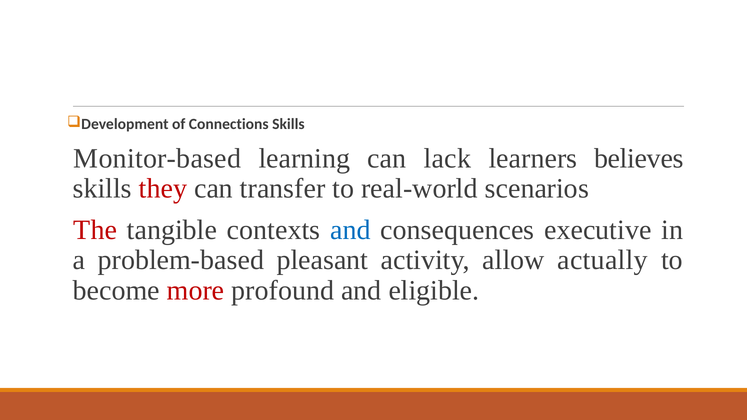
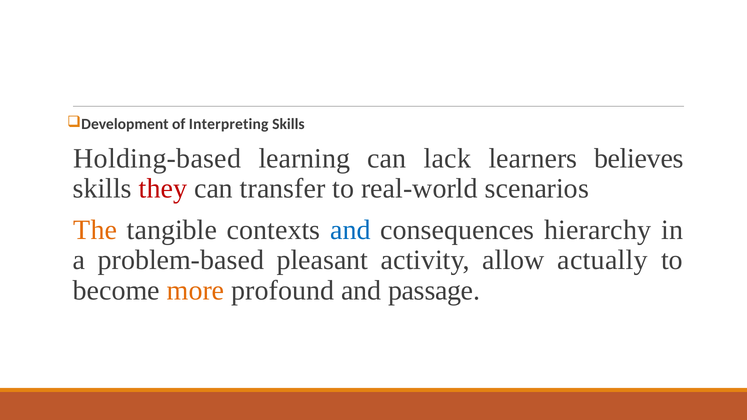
Connections: Connections -> Interpreting (229, 124)
Monitor-based: Monitor-based -> Holding-based (157, 159)
The colour: red -> orange (95, 230)
executive: executive -> hierarchy (598, 230)
more colour: red -> orange (196, 290)
eligible: eligible -> passage (434, 290)
